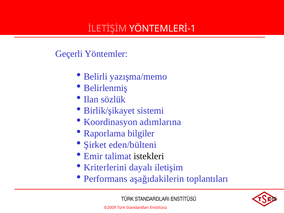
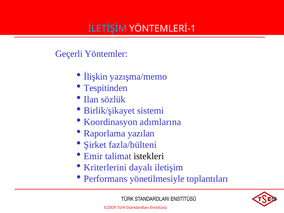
İLETİŞİM colour: pink -> light blue (107, 29)
Belirli: Belirli -> İlişkin (96, 77)
Belirlenmiş: Belirlenmiş -> Tespitinden (106, 88)
bilgiler: bilgiler -> yazılan (141, 133)
eden/bülteni: eden/bülteni -> fazla/bülteni (133, 145)
aşağıdakilerin: aşağıdakilerin -> yönetilmesiyle (157, 179)
